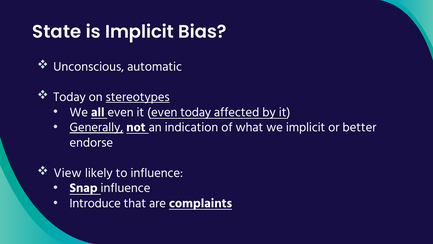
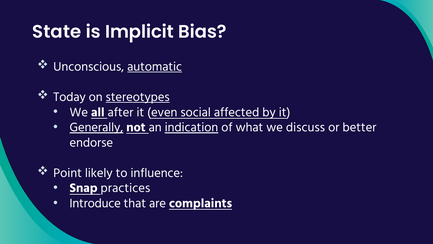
automatic underline: none -> present (155, 66)
all even: even -> after (120, 112)
even today: today -> social (196, 112)
indication underline: none -> present (191, 127)
we implicit: implicit -> discuss (305, 127)
View: View -> Point (68, 173)
Snap influence: influence -> practices (125, 188)
